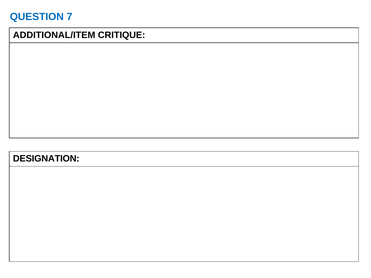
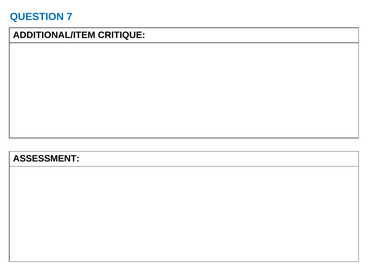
DESIGNATION: DESIGNATION -> ASSESSMENT (46, 159)
